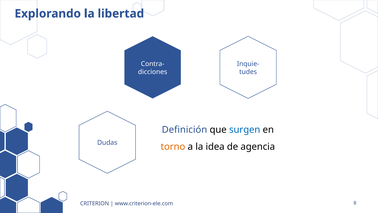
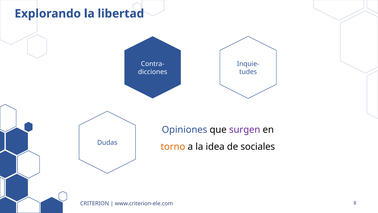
Definición: Definición -> Opiniones (185, 130)
surgen colour: blue -> purple (245, 130)
agencia: agencia -> sociales (258, 147)
